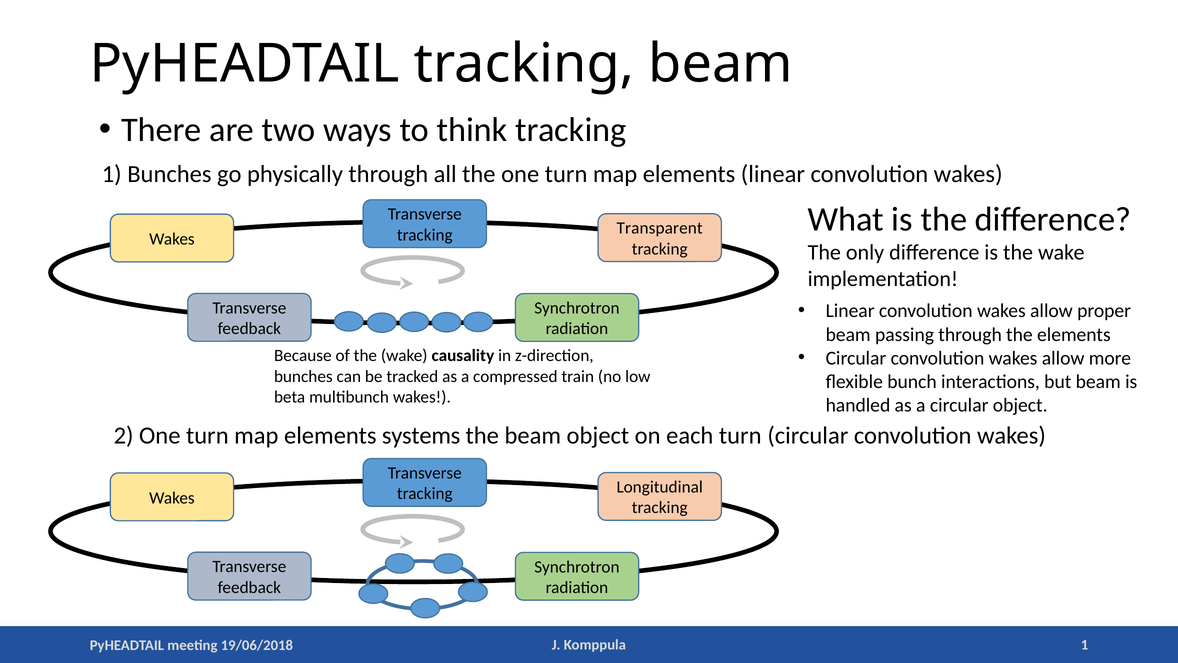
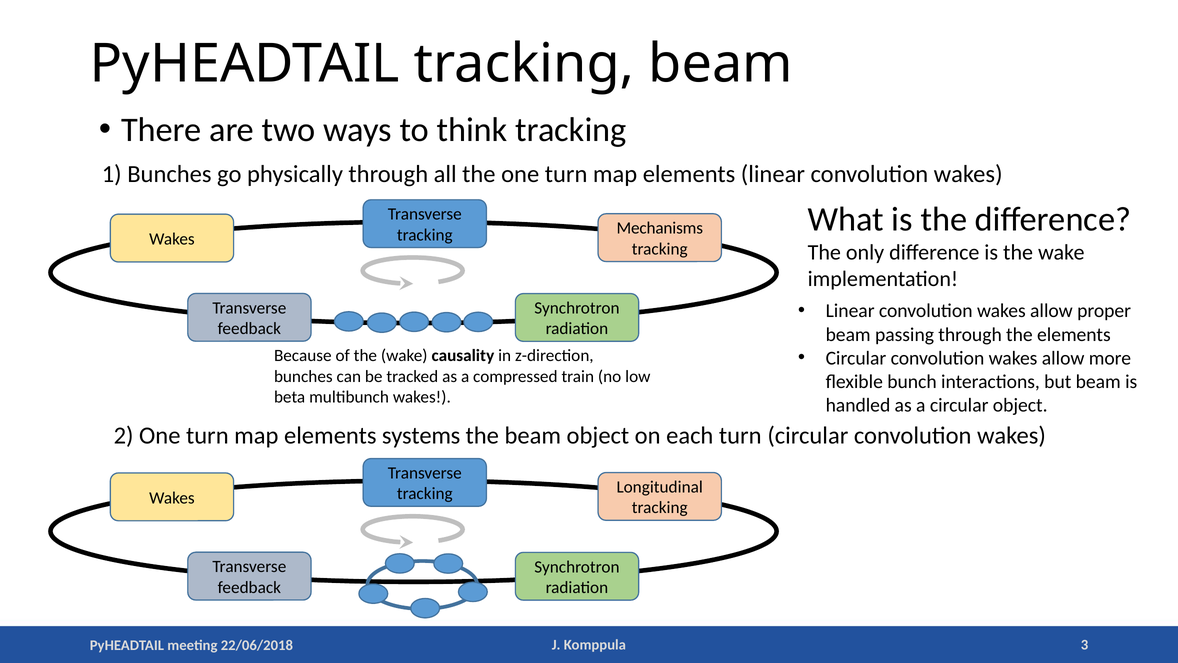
Transparent: Transparent -> Mechanisms (660, 228)
Komppula 1: 1 -> 3 (1085, 645)
19/06/2018: 19/06/2018 -> 22/06/2018 (257, 645)
